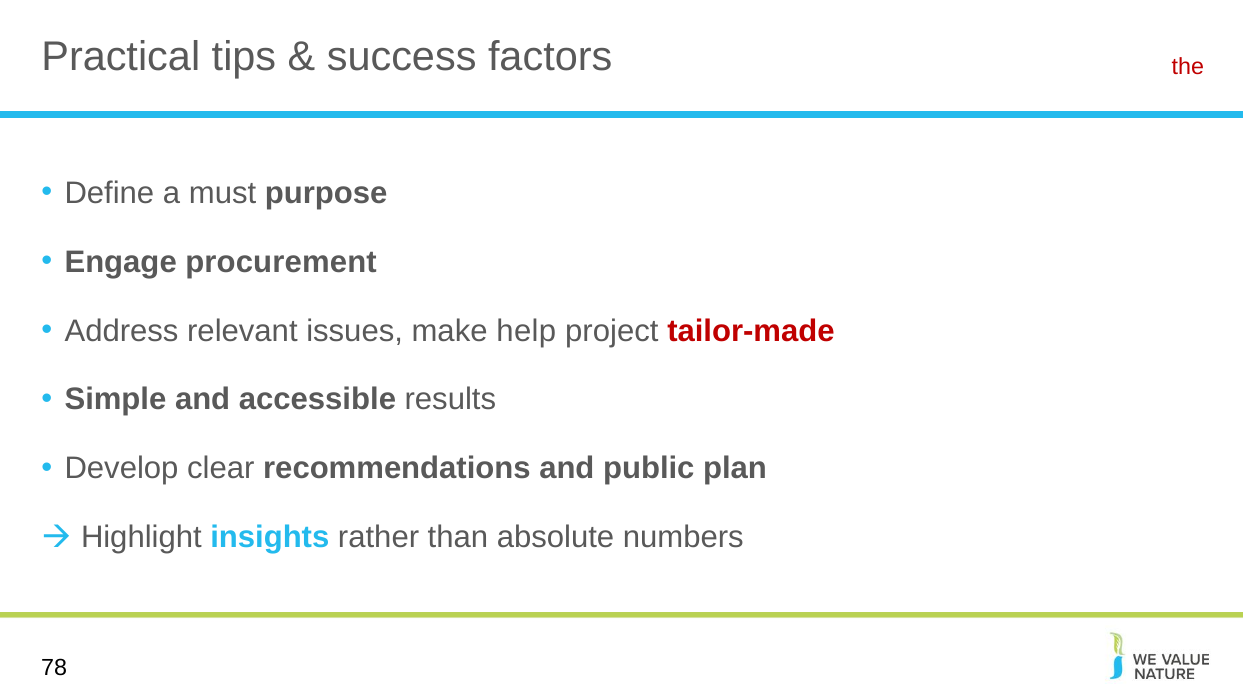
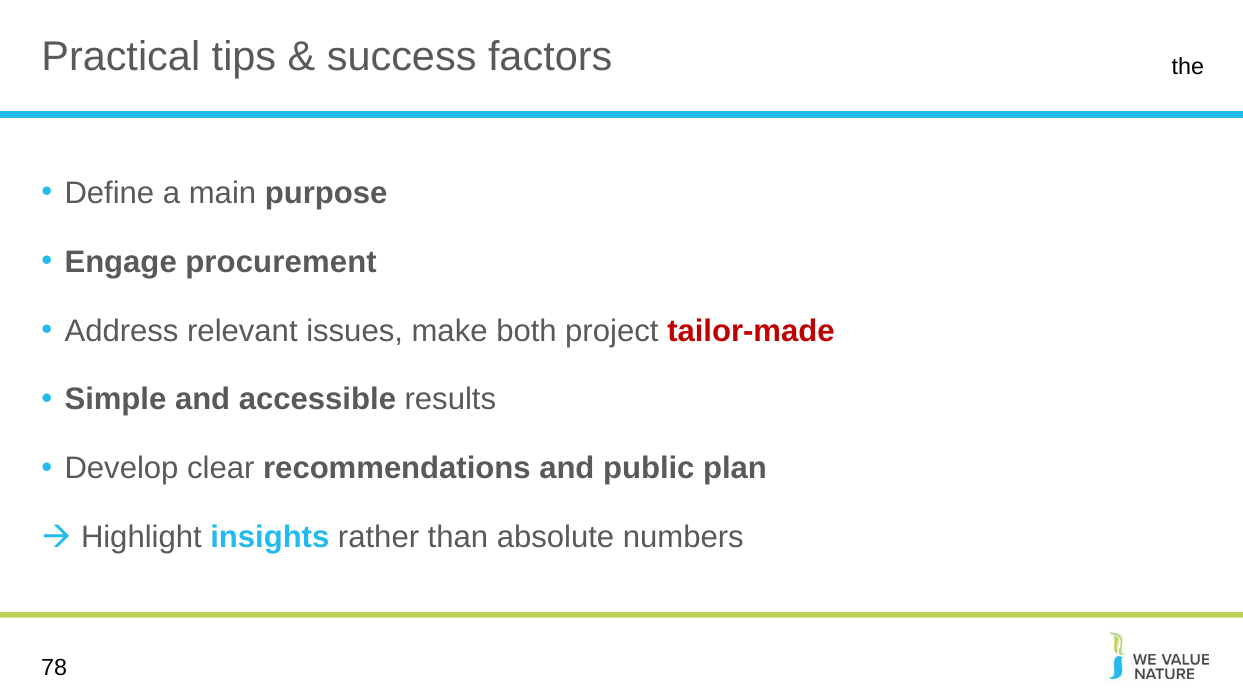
the colour: red -> black (1188, 67)
must: must -> main (223, 193)
help: help -> both (526, 331)
